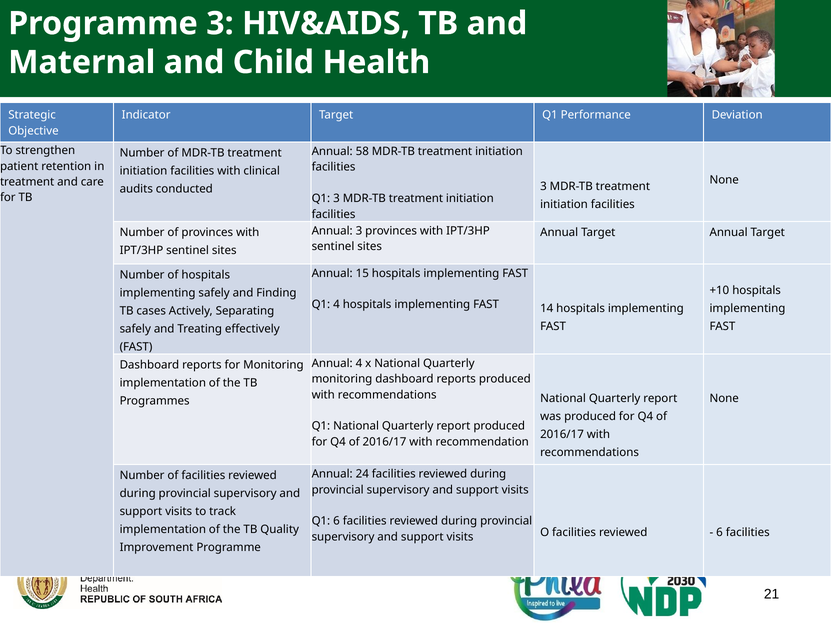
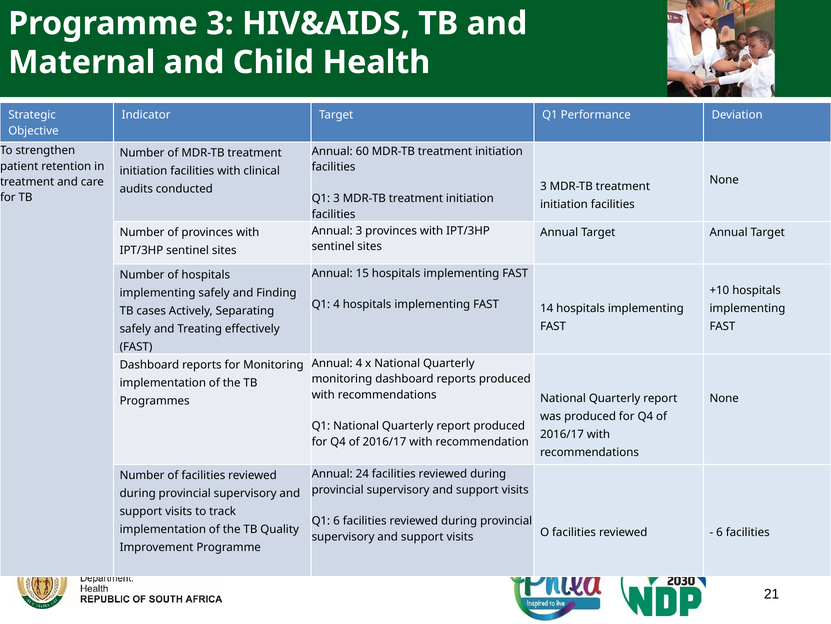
58: 58 -> 60 (362, 151)
